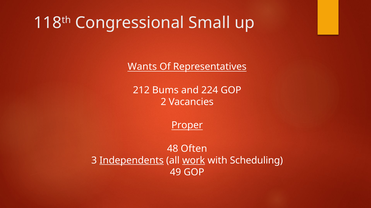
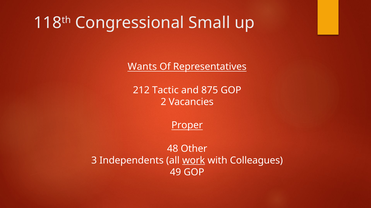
Bums: Bums -> Tactic (165, 90)
224: 224 -> 875 (210, 90)
Often: Often -> Other (194, 149)
Independents underline: present -> none (132, 161)
Scheduling: Scheduling -> Colleagues (256, 161)
